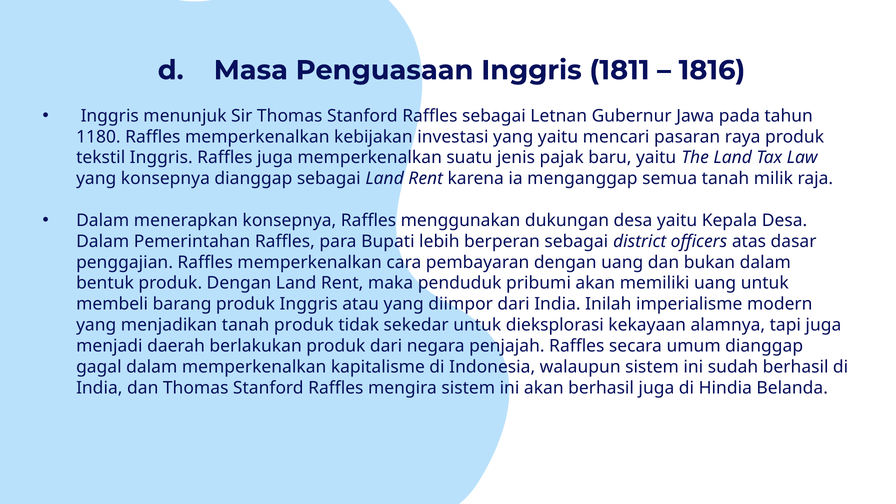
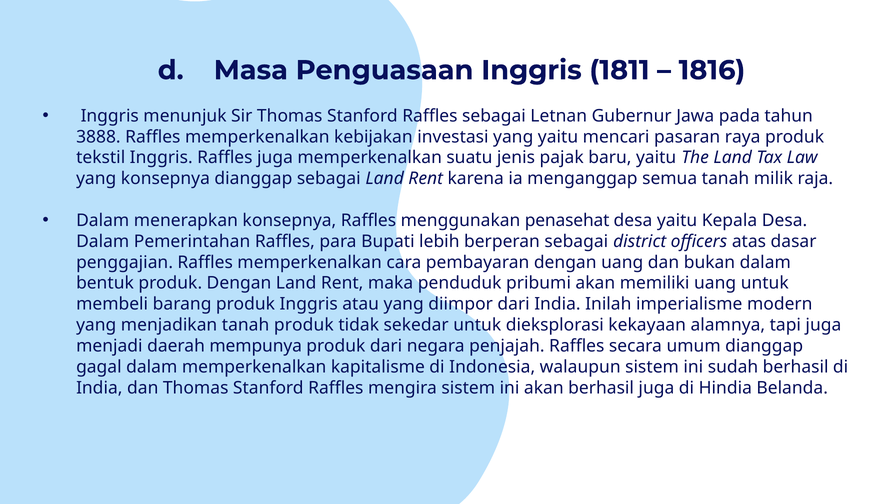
1180: 1180 -> 3888 (98, 137)
dukungan: dukungan -> penasehat (567, 220)
berlakukan: berlakukan -> mempunya (256, 346)
